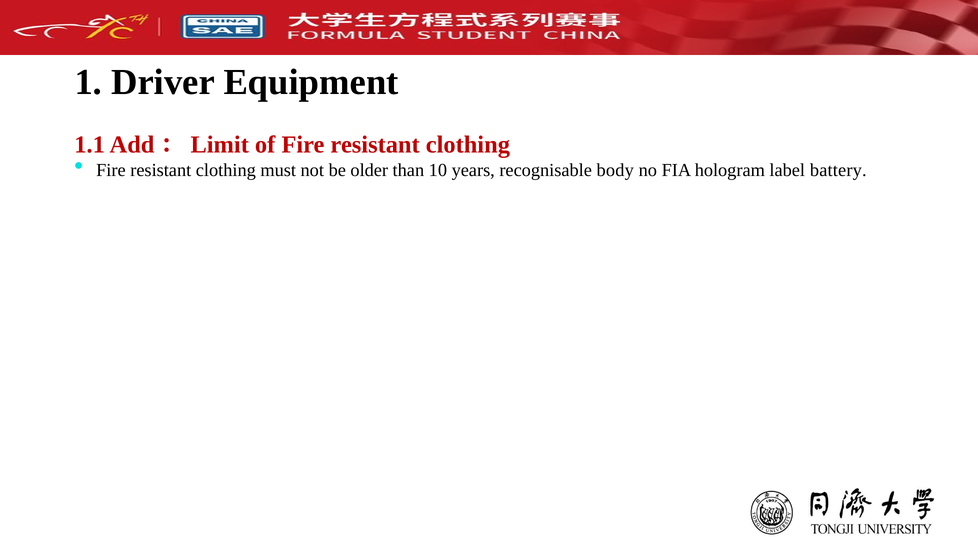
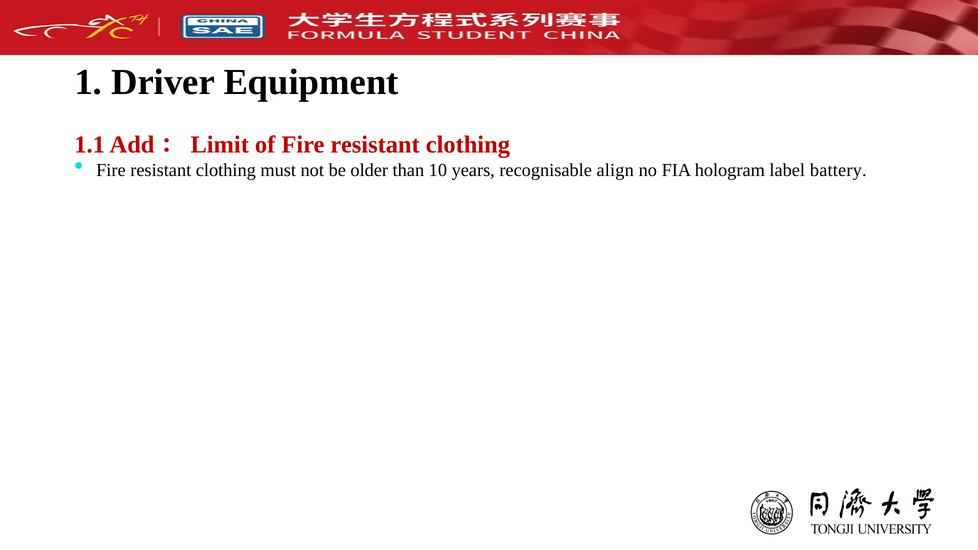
body: body -> align (615, 170)
